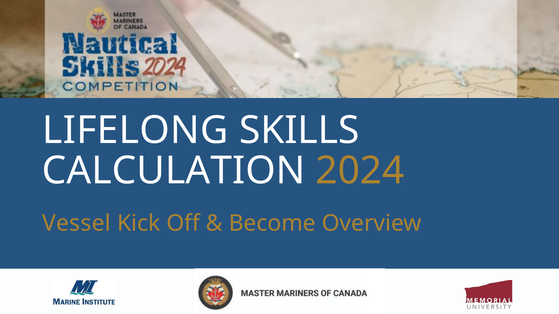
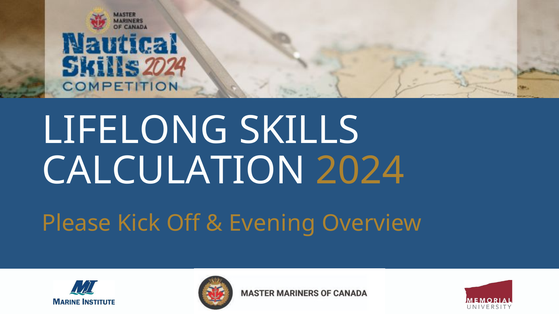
Vessel: Vessel -> Please (77, 224)
Become: Become -> Evening (272, 224)
